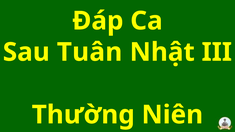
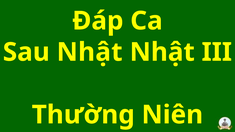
Sau Tuân: Tuân -> Nhật (90, 52)
